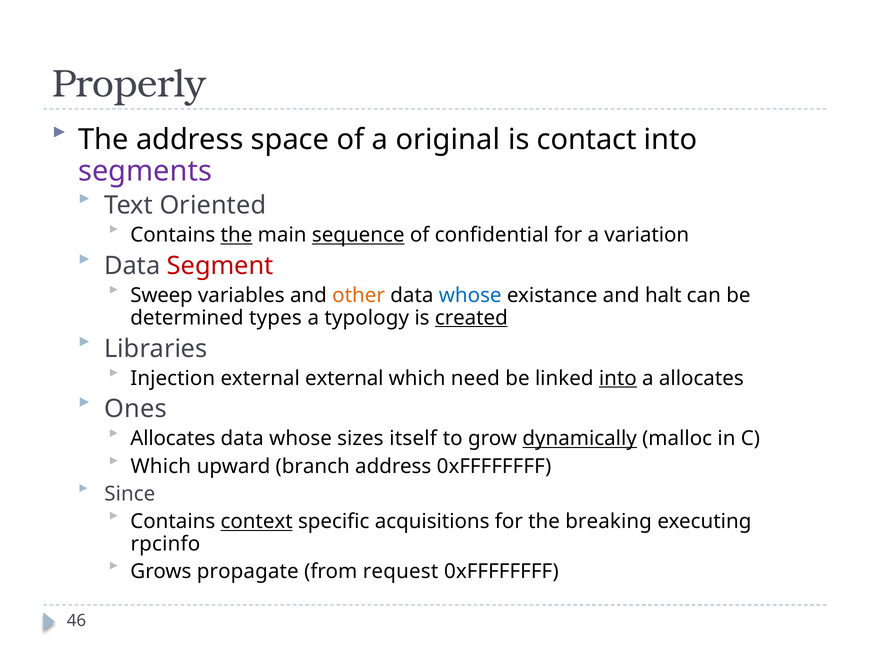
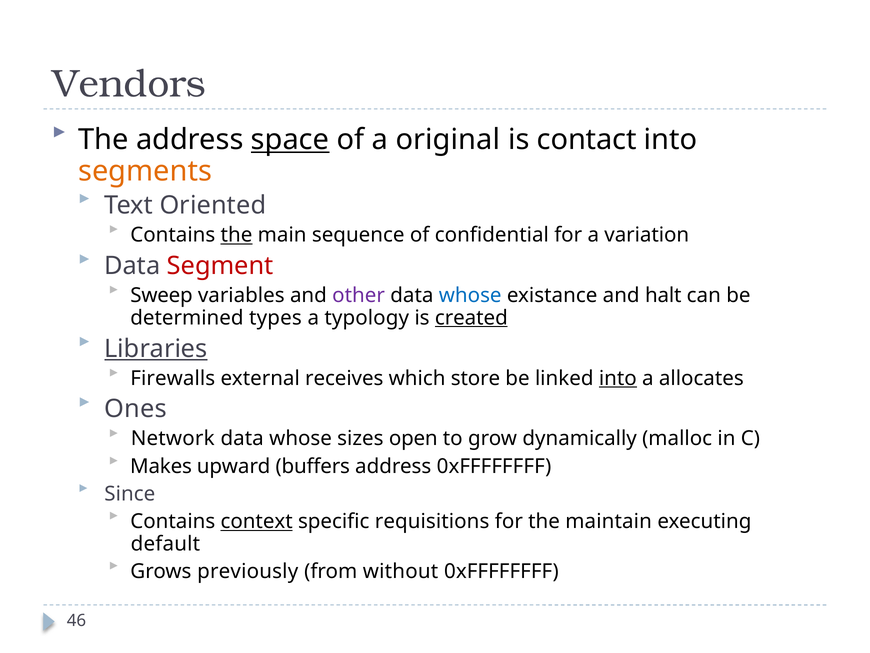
Properly: Properly -> Vendors (129, 84)
space underline: none -> present (290, 140)
segments colour: purple -> orange (145, 171)
sequence underline: present -> none (358, 235)
other colour: orange -> purple (359, 295)
Libraries underline: none -> present (156, 348)
Injection: Injection -> Firewalls (173, 378)
external external: external -> receives (344, 378)
need: need -> store (475, 378)
Allocates: Allocates -> Network (173, 438)
itself: itself -> open (413, 438)
dynamically underline: present -> none (580, 438)
Which: Which -> Makes (161, 466)
branch: branch -> buffers (313, 466)
acquisitions: acquisitions -> requisitions (432, 521)
breaking: breaking -> maintain (609, 521)
rpcinfo: rpcinfo -> default (165, 543)
propagate: propagate -> previously (248, 571)
request: request -> without (401, 571)
